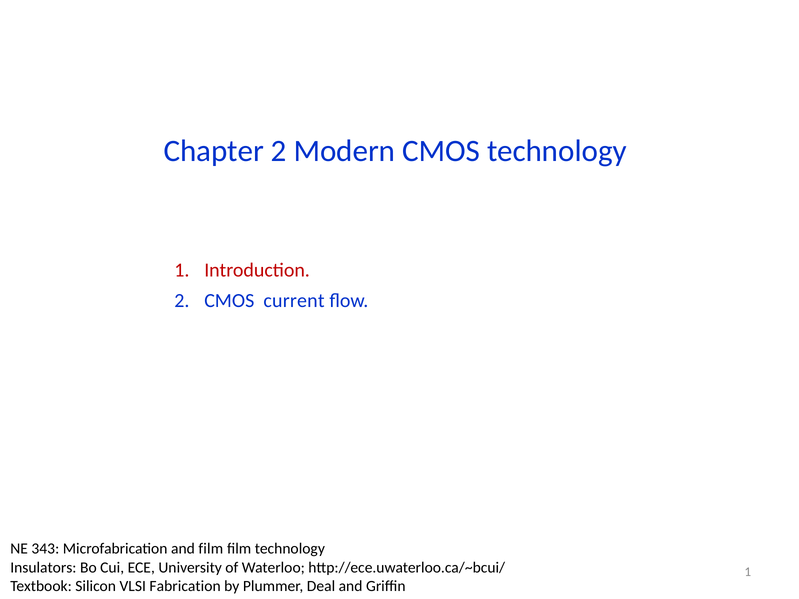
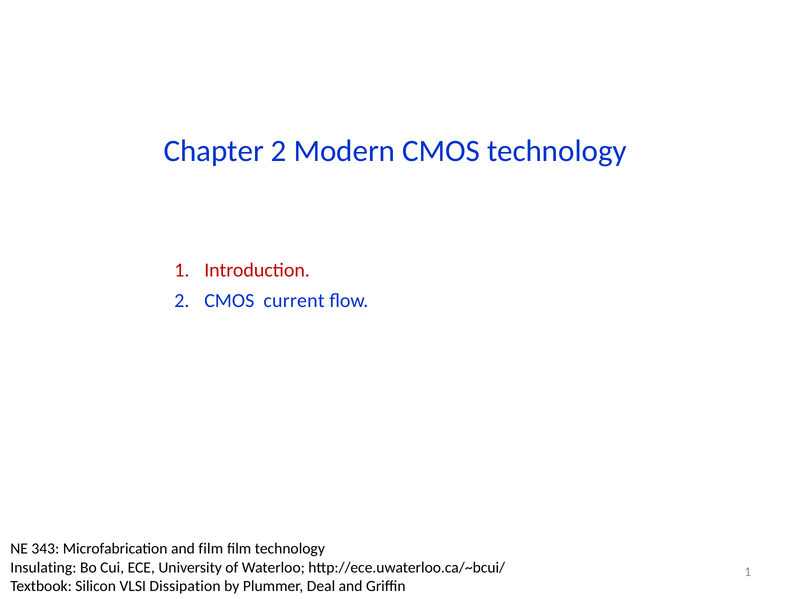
Insulators: Insulators -> Insulating (43, 568)
Fabrication: Fabrication -> Dissipation (185, 586)
